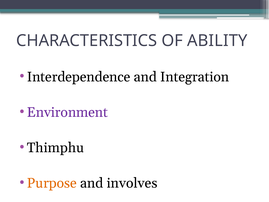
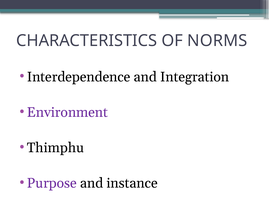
ABILITY: ABILITY -> NORMS (217, 41)
Purpose colour: orange -> purple (52, 183)
involves: involves -> instance (132, 183)
